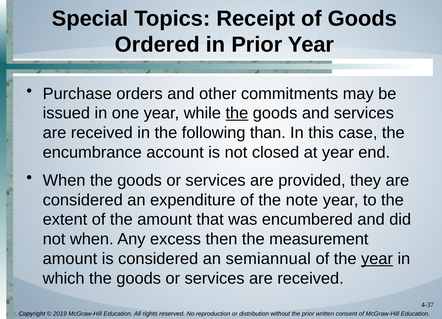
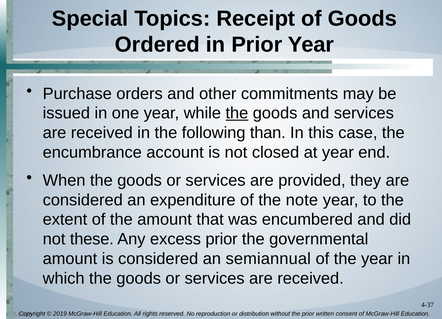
not when: when -> these (92, 239)
excess then: then -> prior (222, 239)
measurement: measurement -> governmental (319, 239)
year underline: present -> none (377, 259)
